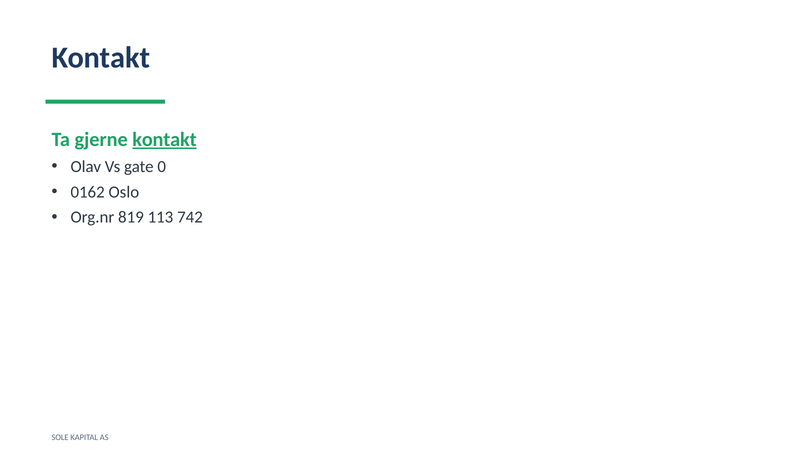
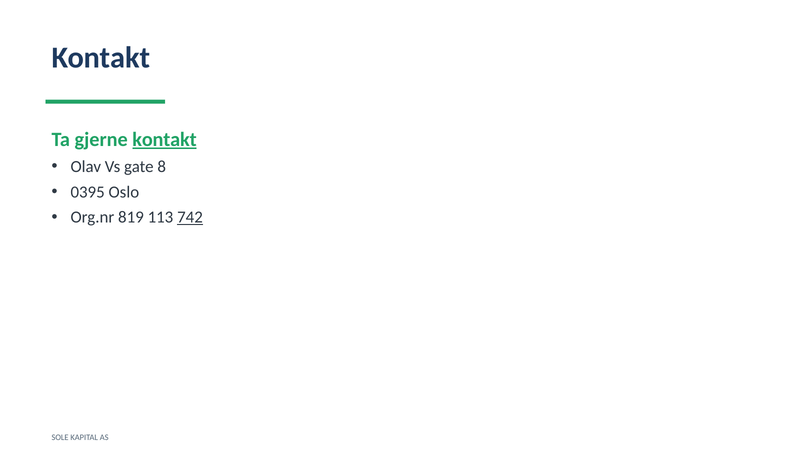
0: 0 -> 8 (162, 167)
0162: 0162 -> 0395 (88, 192)
742 underline: none -> present (190, 217)
